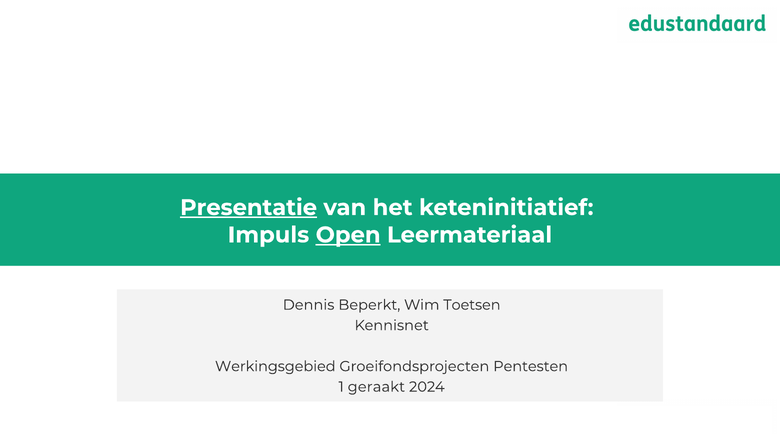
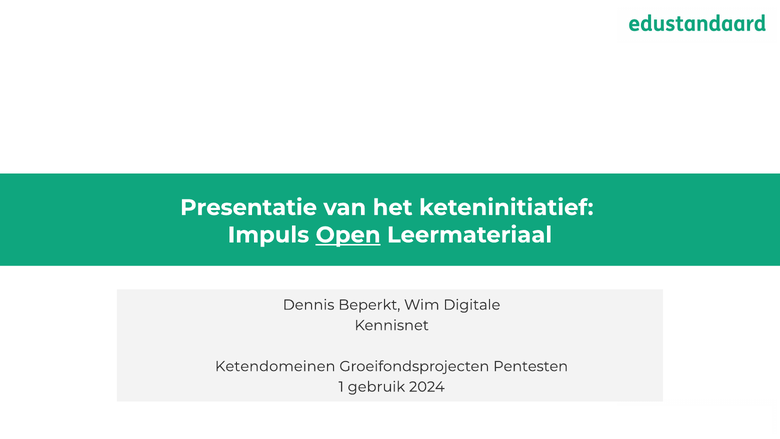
Presentatie underline: present -> none (249, 207)
Toetsen: Toetsen -> Digitale (472, 305)
Werkingsgebied: Werkingsgebied -> Ketendomeinen (275, 366)
geraakt: geraakt -> gebruik (376, 387)
